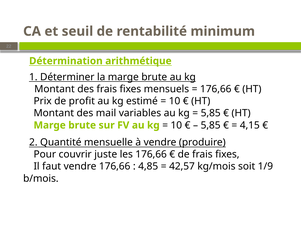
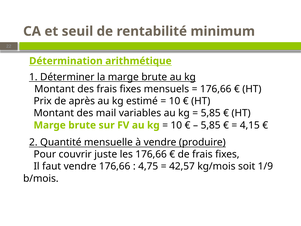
profit: profit -> après (82, 101)
4,85: 4,85 -> 4,75 (148, 166)
